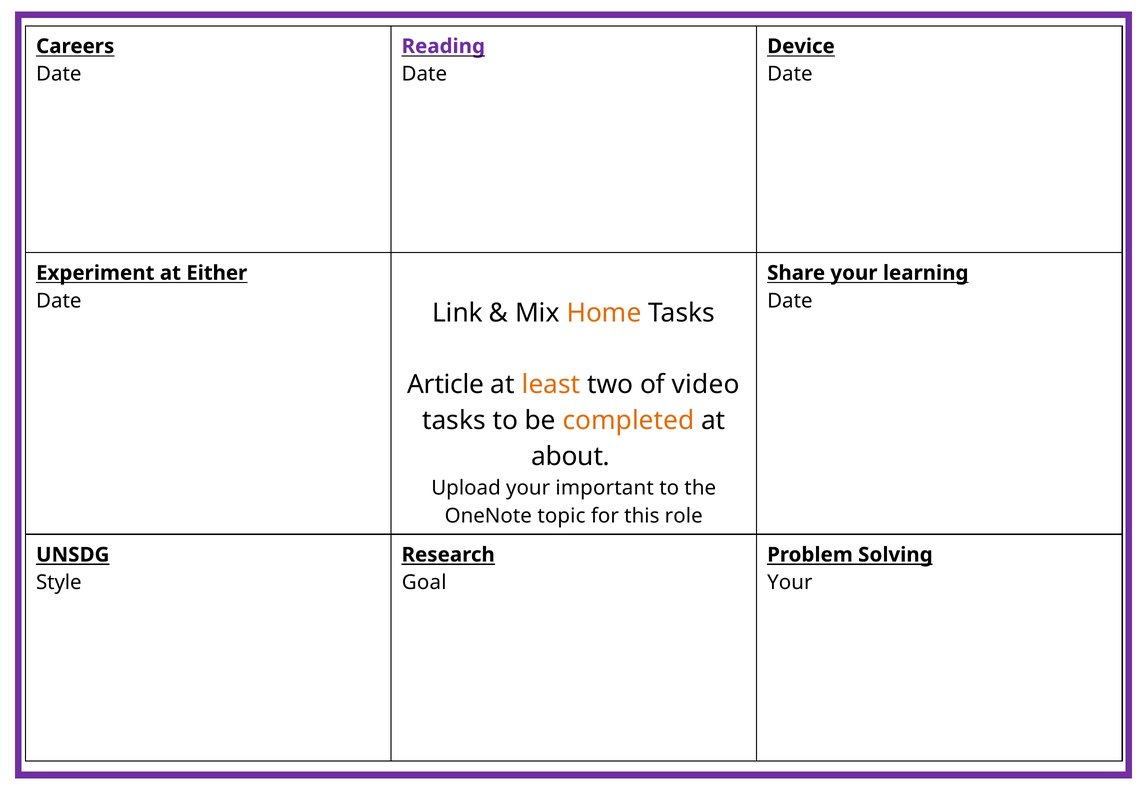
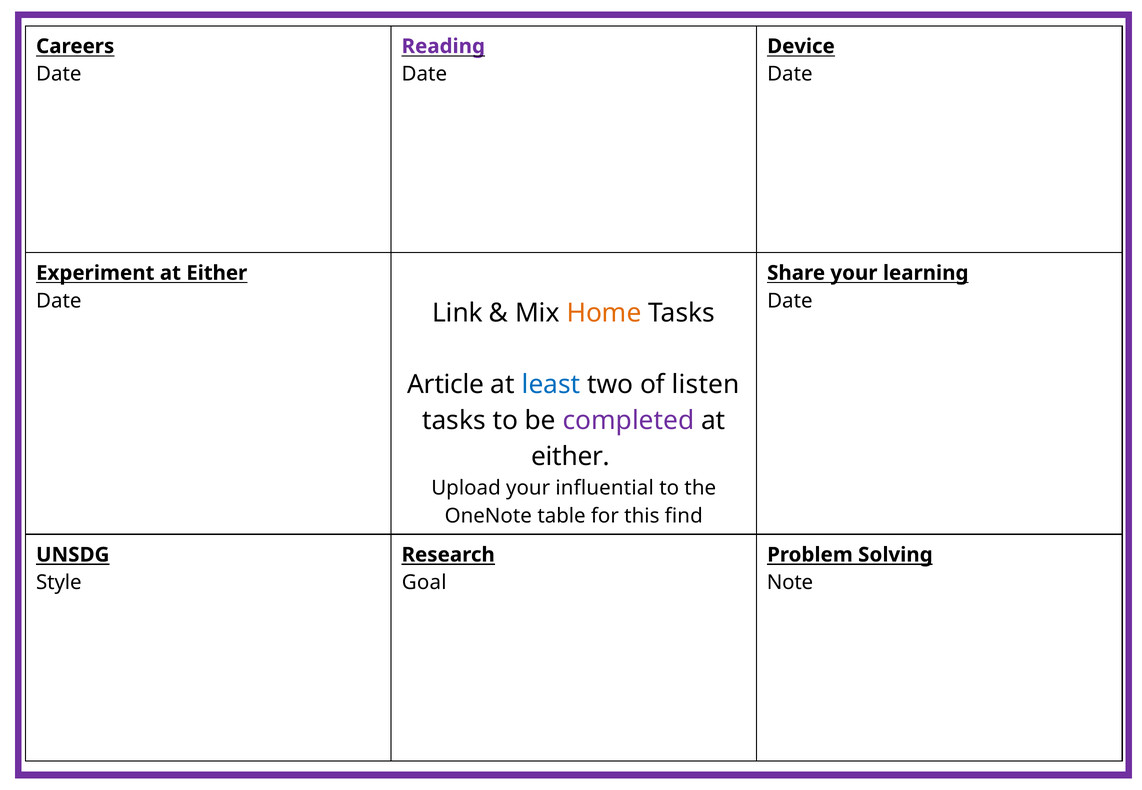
least colour: orange -> blue (551, 385)
video: video -> listen (706, 385)
completed colour: orange -> purple (628, 421)
about: about -> either (571, 457)
important: important -> influential (605, 488)
topic: topic -> table (562, 516)
role: role -> find (684, 516)
Your: Your -> Note (790, 583)
